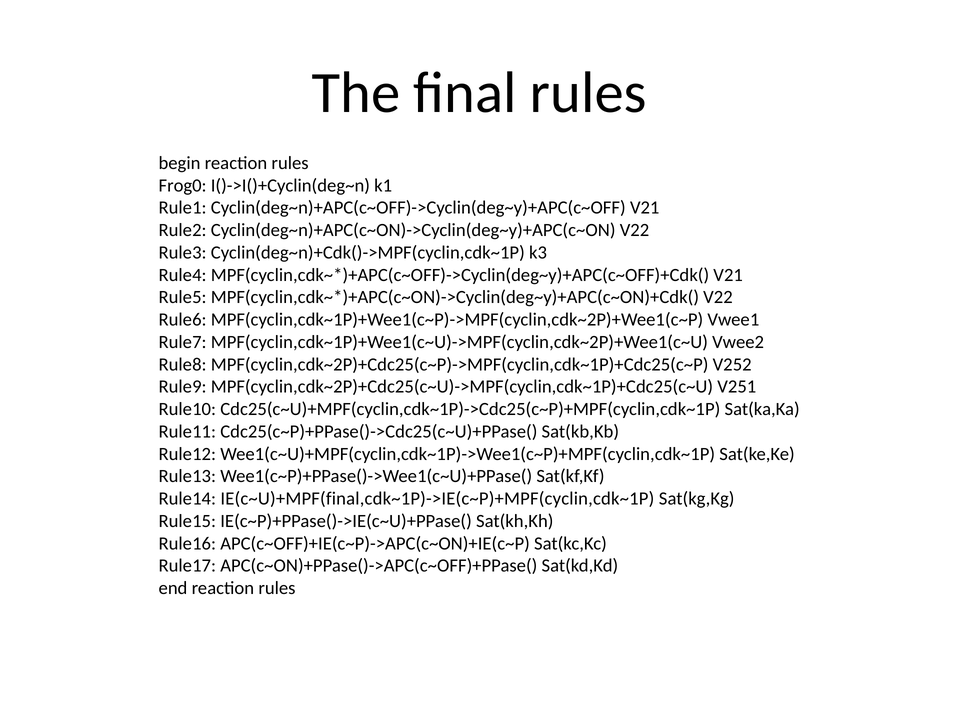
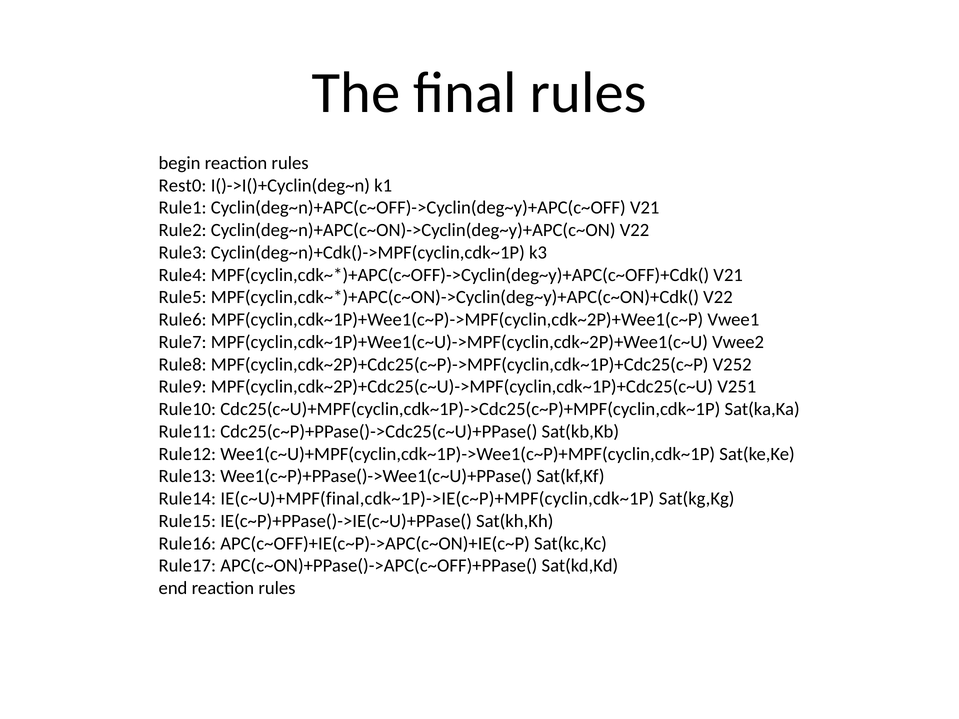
Frog0: Frog0 -> Rest0 (183, 185)
